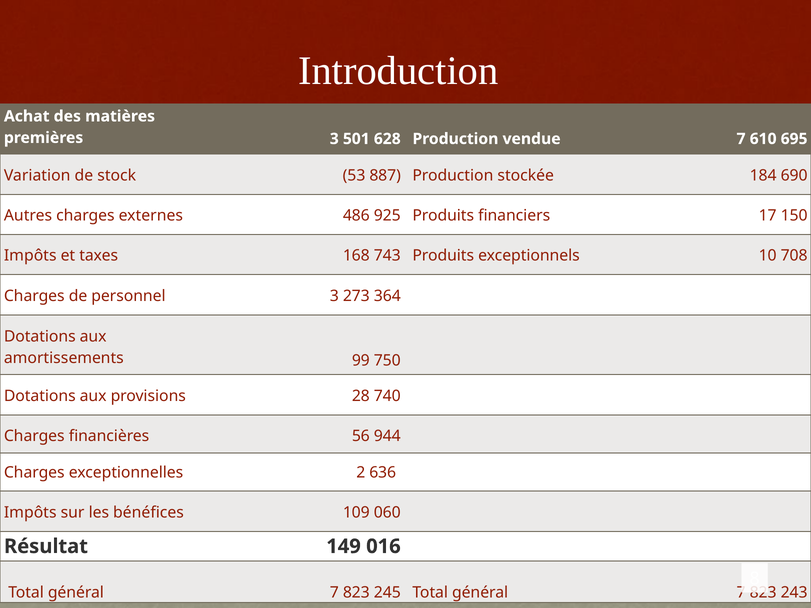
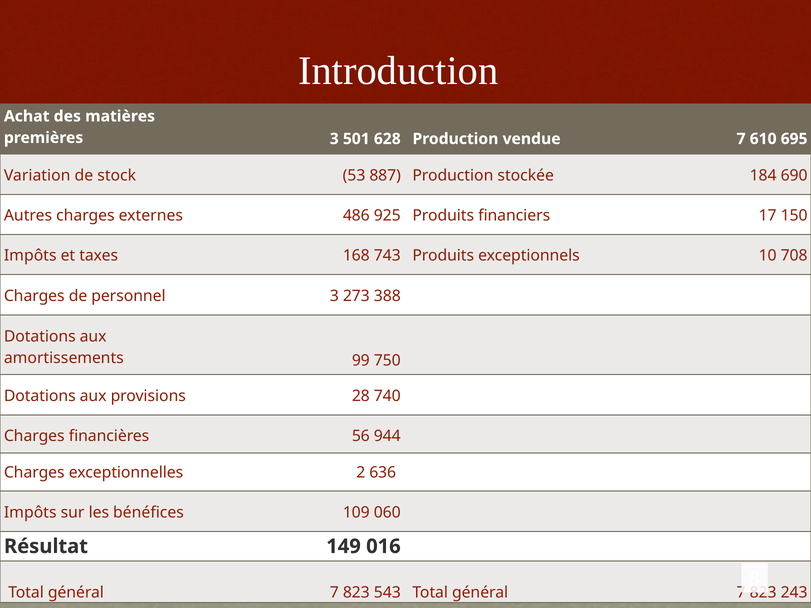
364: 364 -> 388 (387, 296)
245: 245 -> 543 (387, 593)
